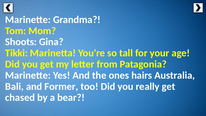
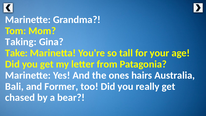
Shoots: Shoots -> Taking (21, 42)
Tikki: Tikki -> Take (16, 53)
